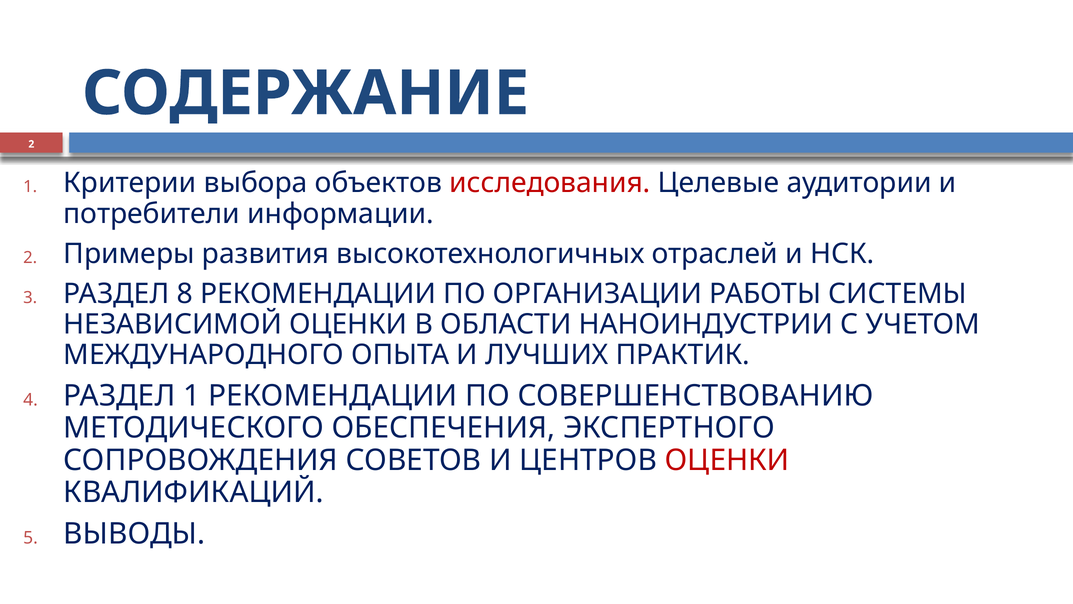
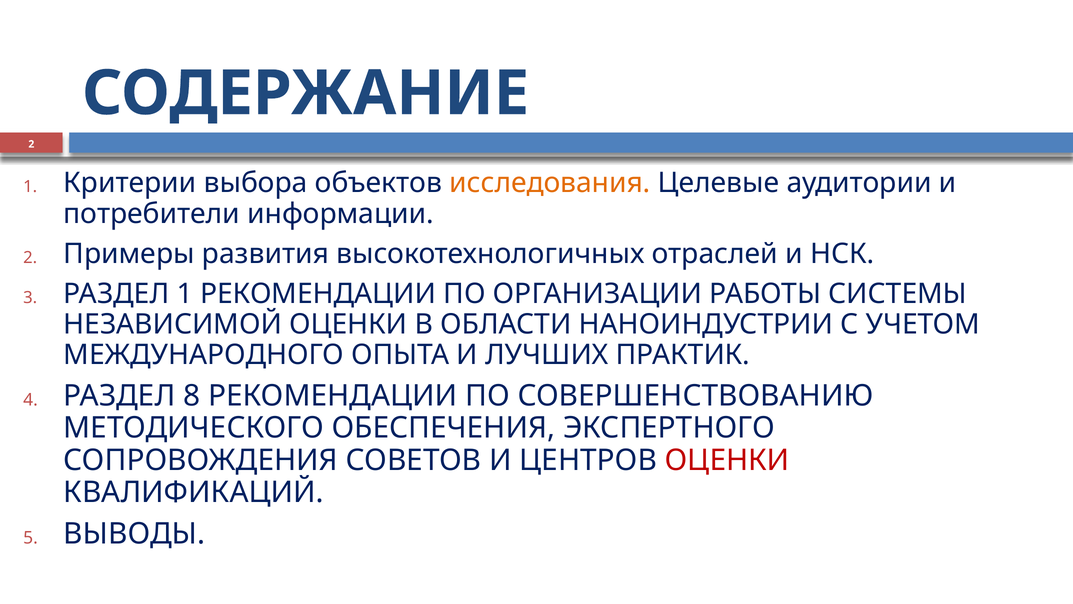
исследования colour: red -> orange (550, 183)
РАЗДЕЛ 8: 8 -> 1 (185, 293)
РАЗДЕЛ 1: 1 -> 8 (192, 396)
